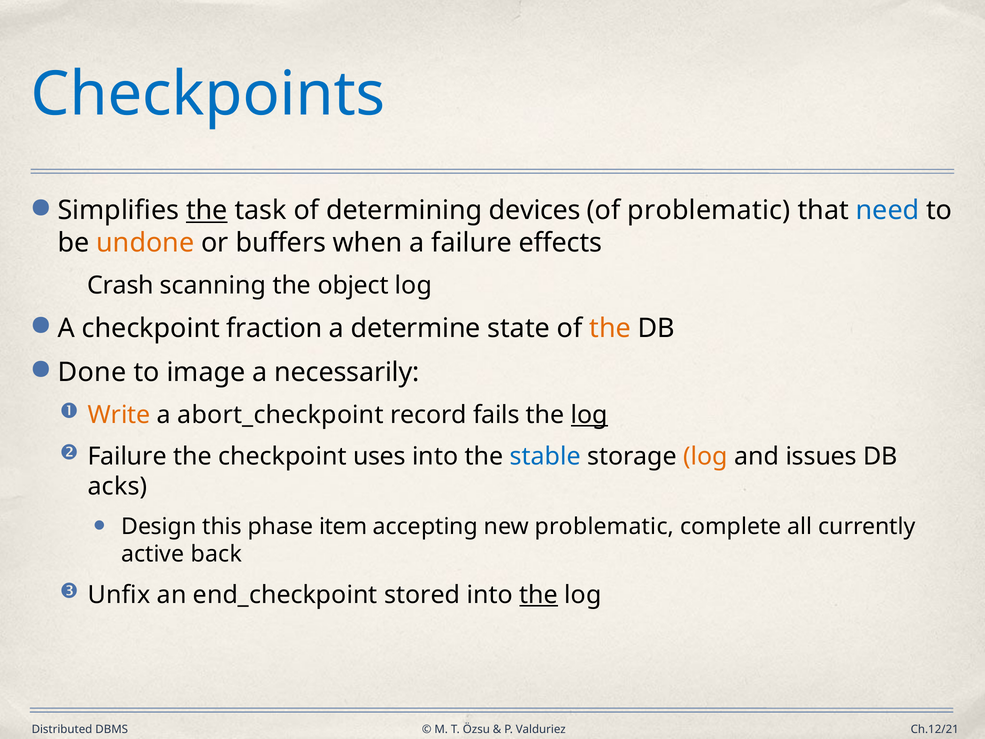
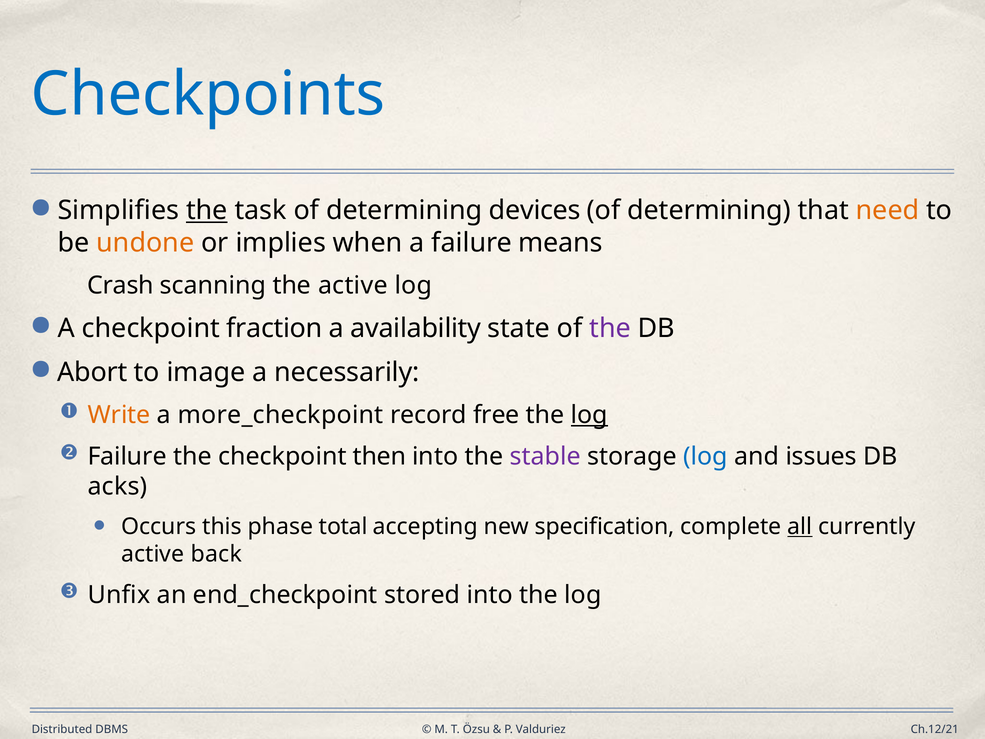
problematic: problematic -> determining (709, 210)
need colour: blue -> orange (888, 210)
buffers: buffers -> implies (281, 243)
effects: effects -> means (560, 243)
the object: object -> active (353, 285)
determine: determine -> availability (416, 328)
the colour: orange -> purple (610, 328)
Done: Done -> Abort (92, 372)
abort_checkpoint: abort_checkpoint -> more_checkpoint (281, 415)
fails: fails -> free (496, 415)
uses: uses -> then (379, 456)
stable colour: blue -> purple (545, 456)
log colour: orange -> blue (706, 456)
Design: Design -> Occurs (159, 526)
item: item -> total (343, 526)
new problematic: problematic -> specification (605, 526)
all underline: none -> present (800, 526)
the underline: present -> none (539, 595)
